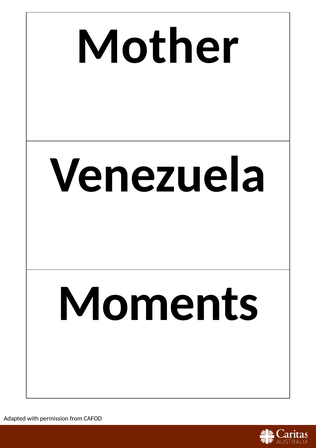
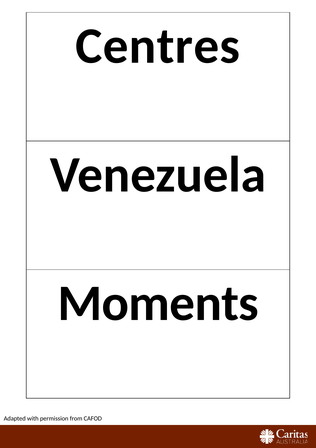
Mother: Mother -> Centres (158, 46)
